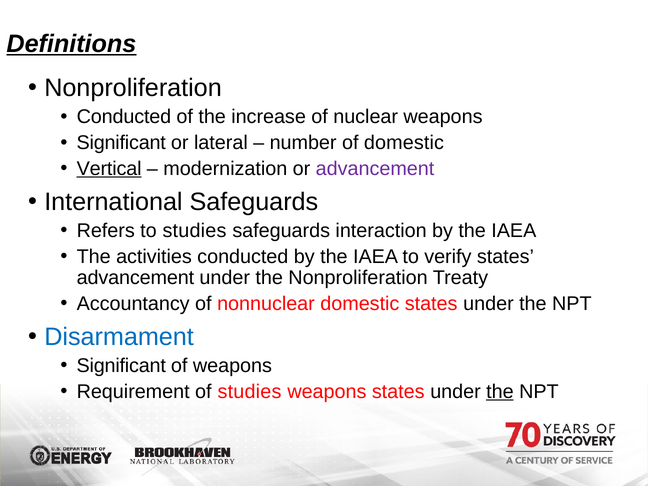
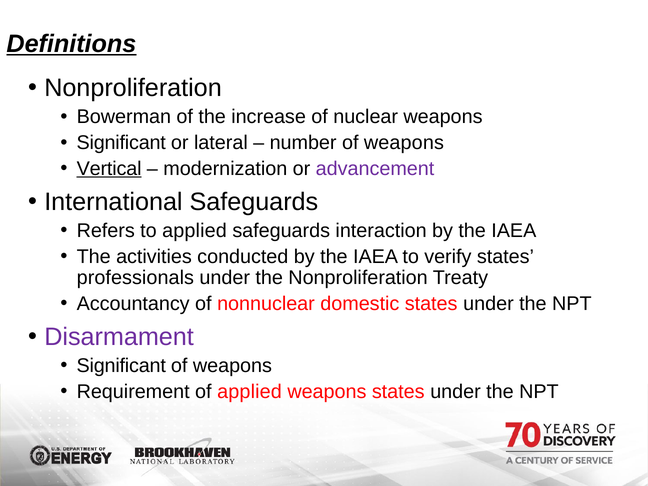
Conducted: Conducted -> Bowerman (124, 117)
number of domestic: domestic -> weapons (404, 143)
to studies: studies -> applied (194, 231)
advancement: advancement -> professionals (135, 278)
Disarmament colour: blue -> purple (119, 337)
of studies: studies -> applied (250, 392)
the underline: present -> none (500, 392)
